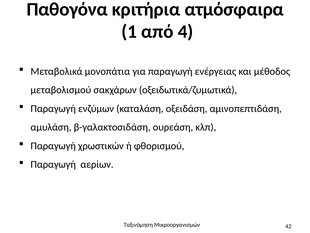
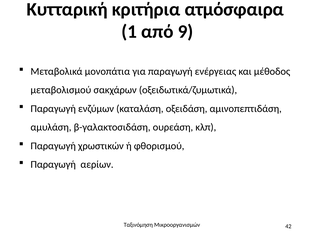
Παθογόνα: Παθογόνα -> Κυτταρική (67, 9)
4: 4 -> 9 (186, 32)
